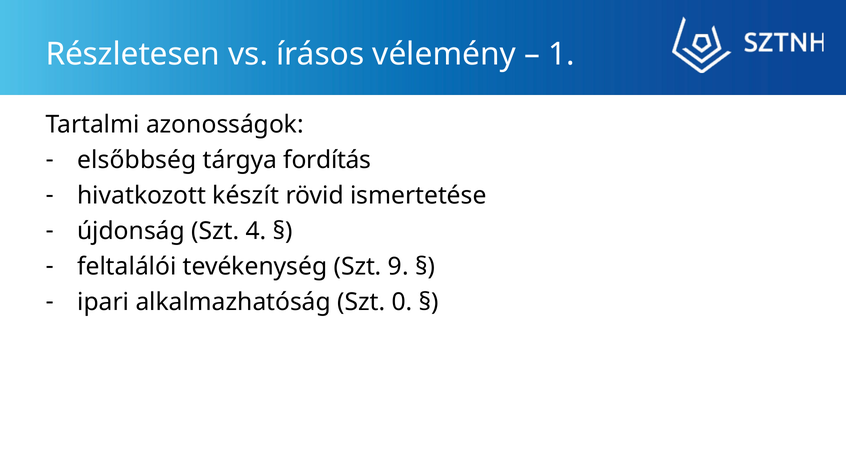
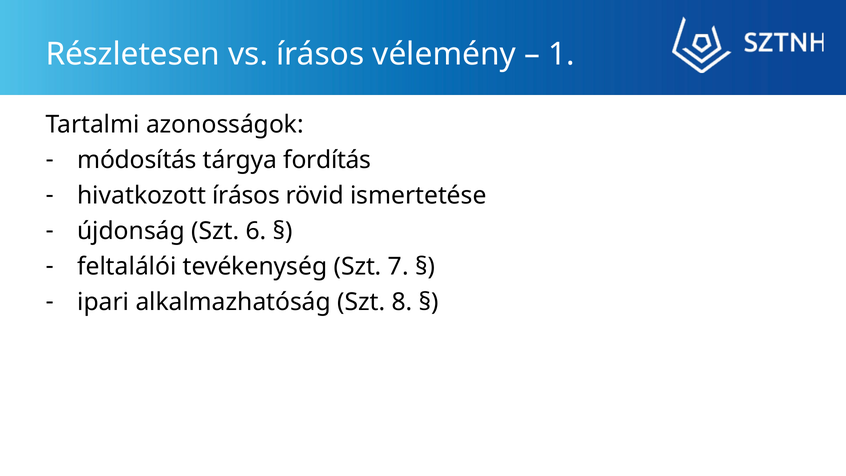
elsőbbség: elsőbbség -> módosítás (137, 160)
hivatkozott készít: készít -> írásos (246, 196)
4: 4 -> 6 (256, 231)
9: 9 -> 7 (398, 267)
0: 0 -> 8 (402, 302)
